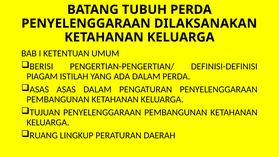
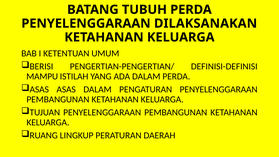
PIAGAM: PIAGAM -> MAMPU (42, 76)
